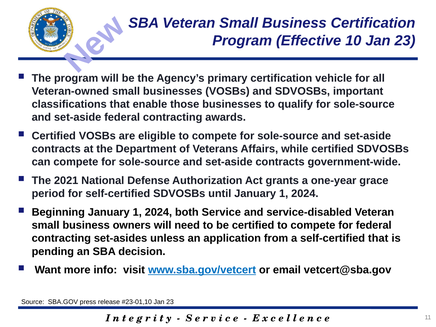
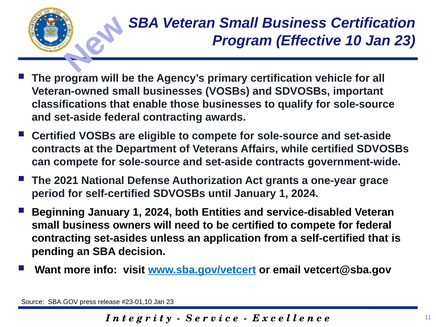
Service: Service -> Entities (221, 212)
